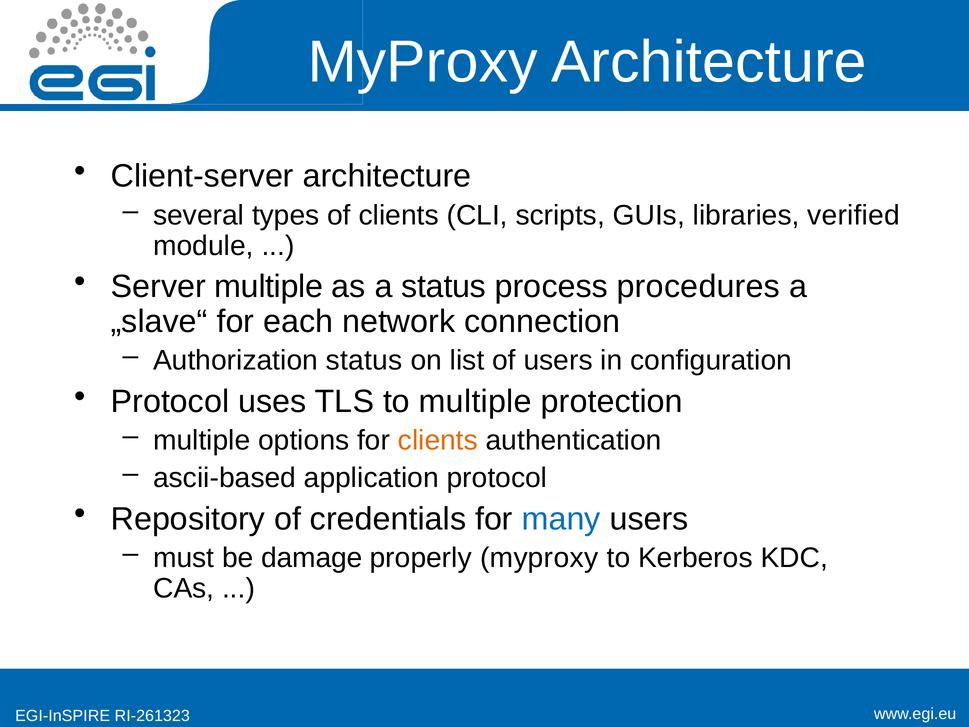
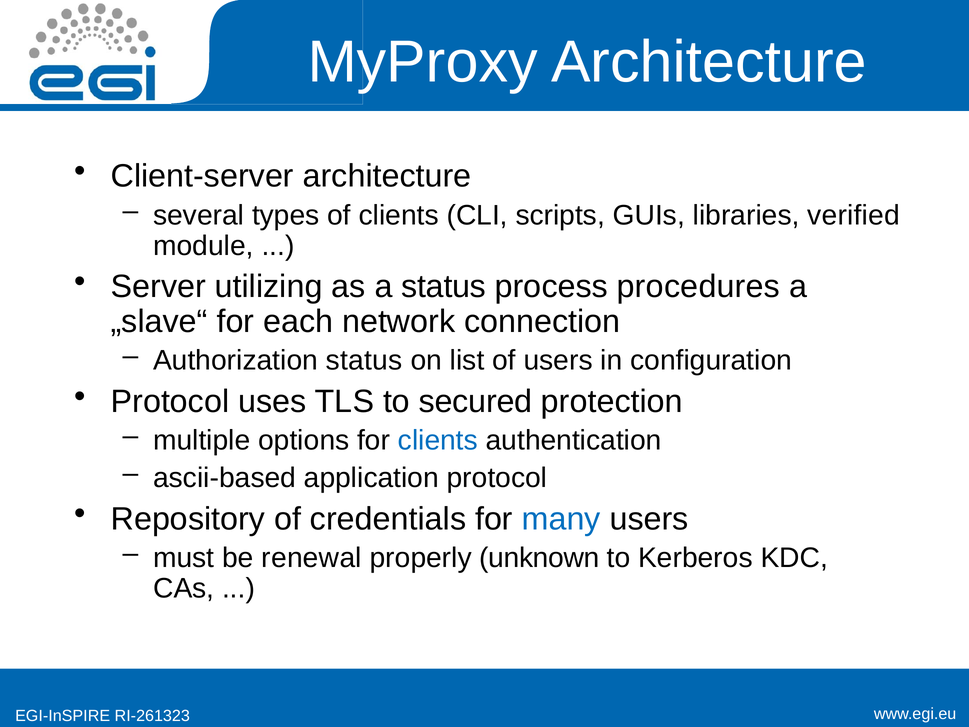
Server multiple: multiple -> utilizing (269, 287)
to multiple: multiple -> secured (476, 401)
clients colour: orange -> blue (438, 440)
damage: damage -> renewal (312, 558)
properly myproxy: myproxy -> unknown (539, 558)
